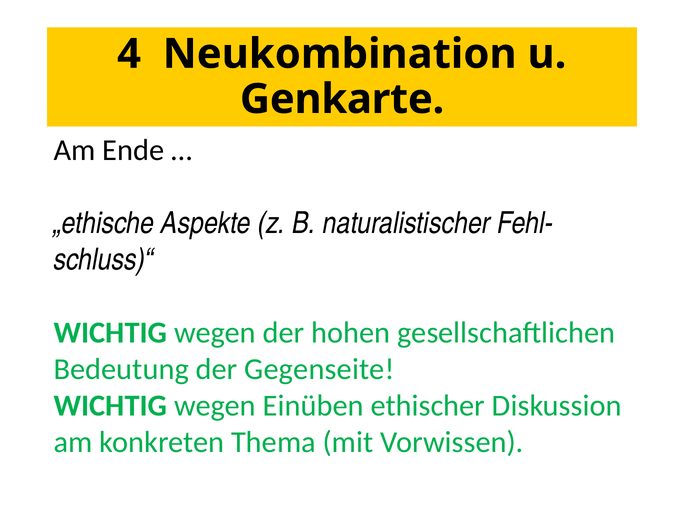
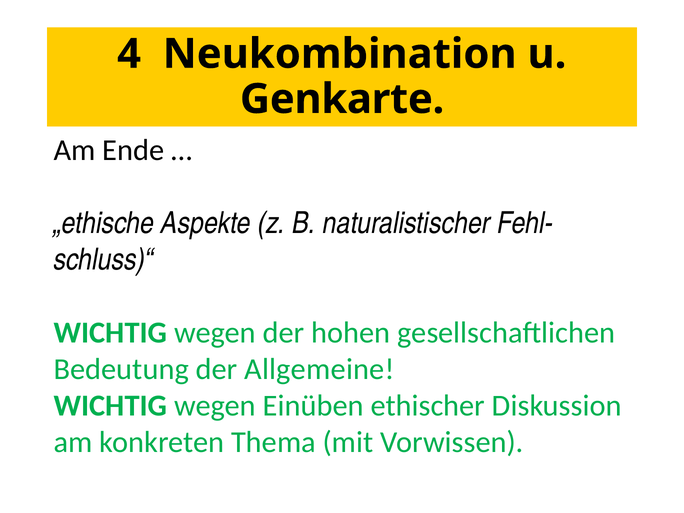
Gegenseite: Gegenseite -> Allgemeine (319, 369)
